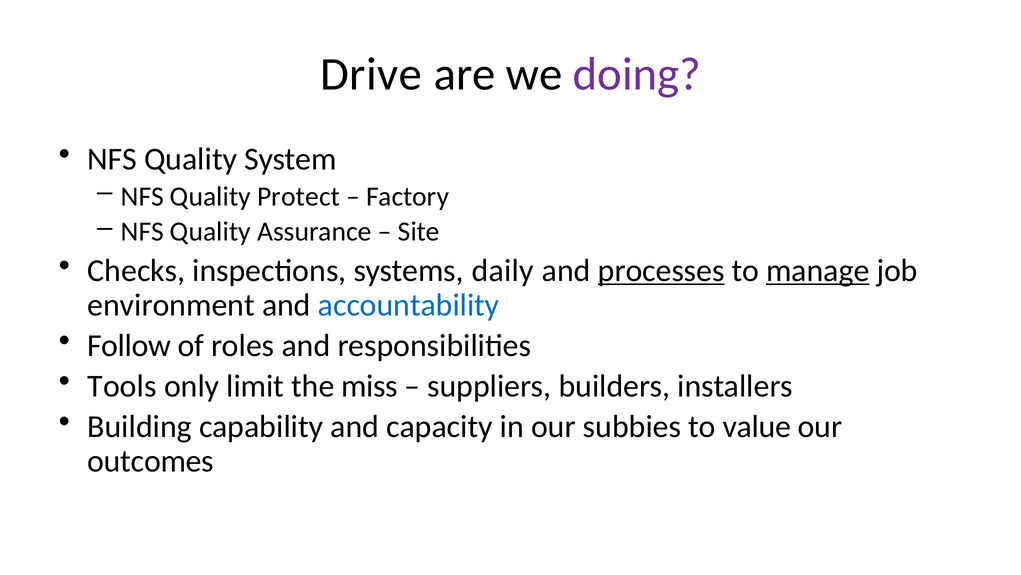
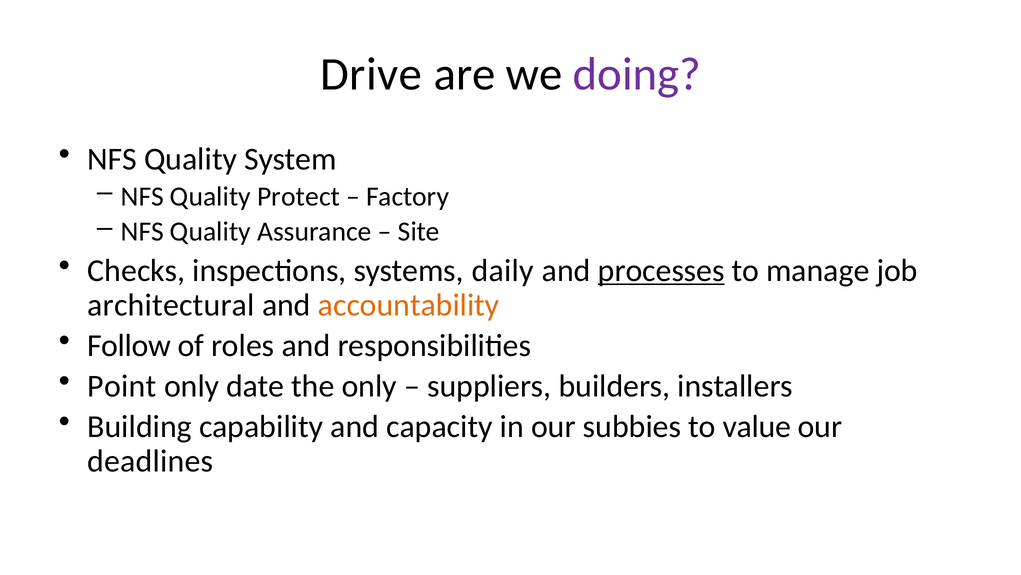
manage underline: present -> none (818, 270)
environment: environment -> architectural (171, 305)
accountability colour: blue -> orange (409, 305)
Tools: Tools -> Point (122, 386)
limit: limit -> date (255, 386)
the miss: miss -> only (369, 386)
outcomes: outcomes -> deadlines (150, 461)
